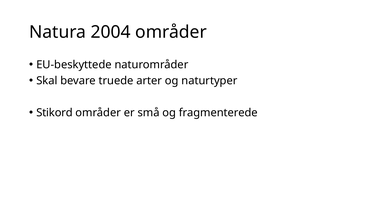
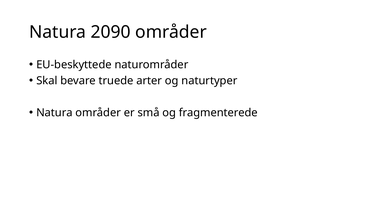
2004: 2004 -> 2090 (111, 32)
Stikord: Stikord -> Natura (54, 113)
